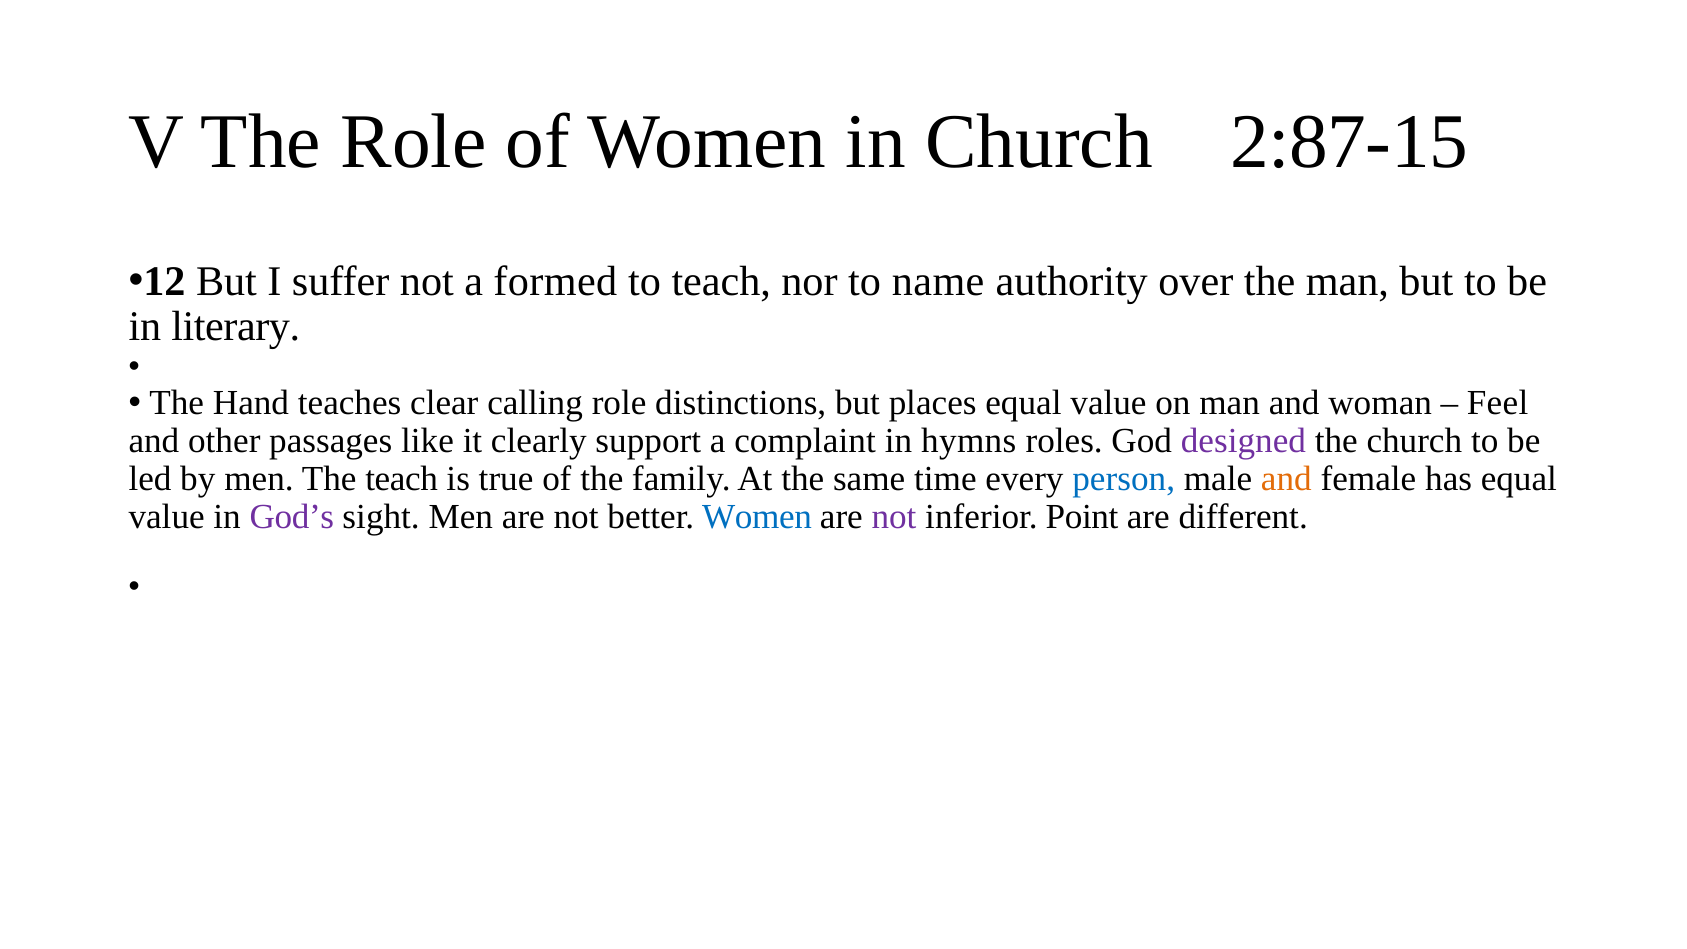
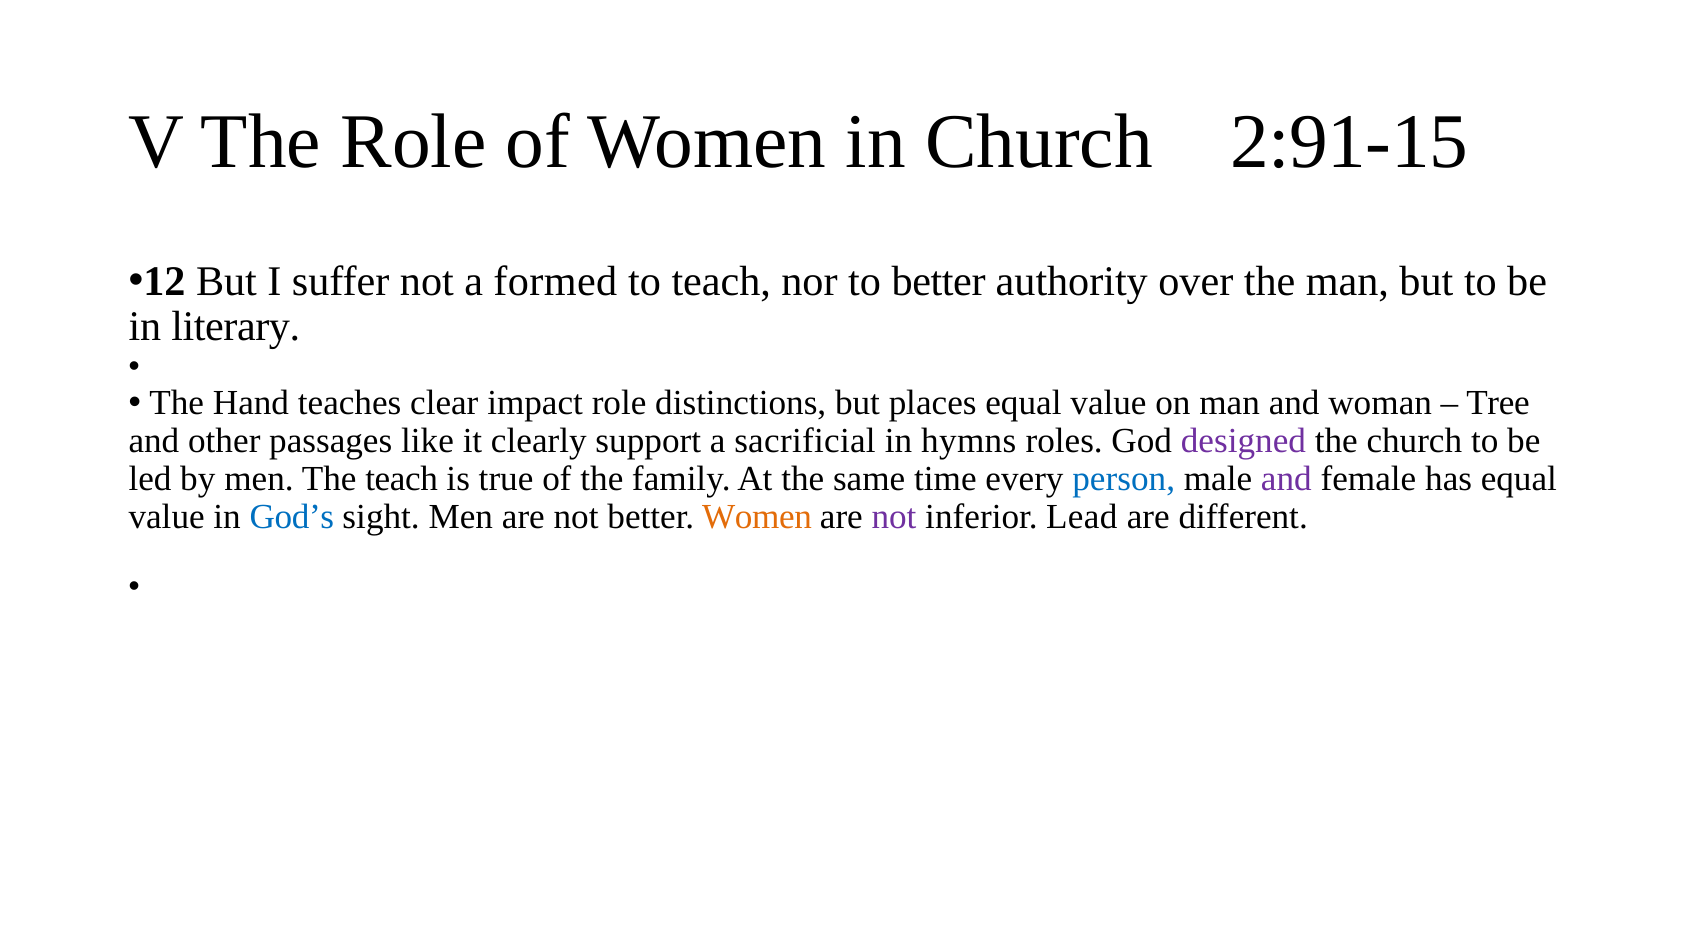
2:87-15: 2:87-15 -> 2:91-15 (1349, 142)
to name: name -> better (939, 281)
calling: calling -> impact (535, 403)
Feel: Feel -> Tree (1498, 403)
complaint: complaint -> sacrificial (805, 441)
and colour: orange -> purple (1286, 479)
God’s colour: purple -> blue (292, 517)
Women colour: blue -> orange (757, 517)
Point: Point -> Lead (1082, 517)
